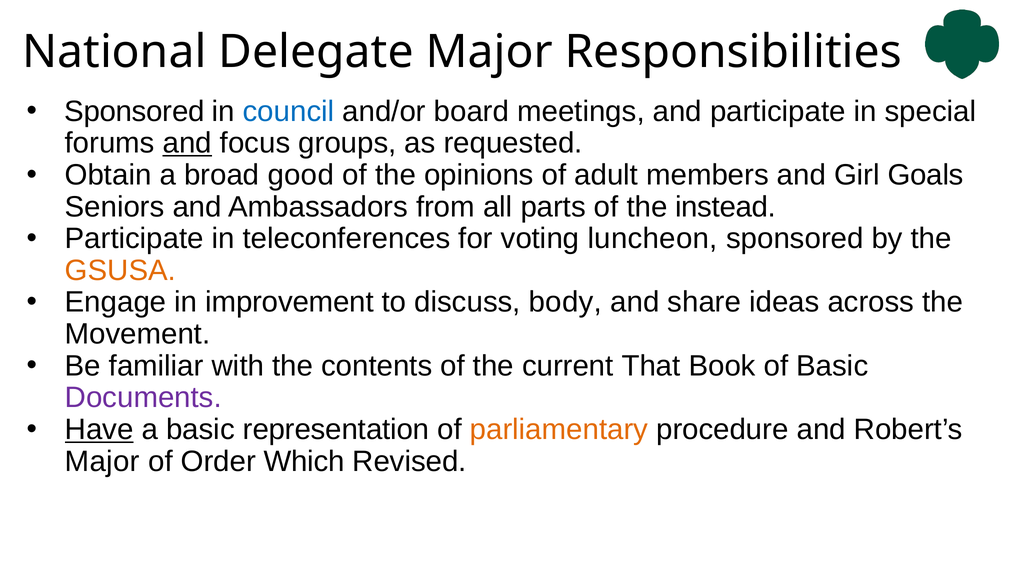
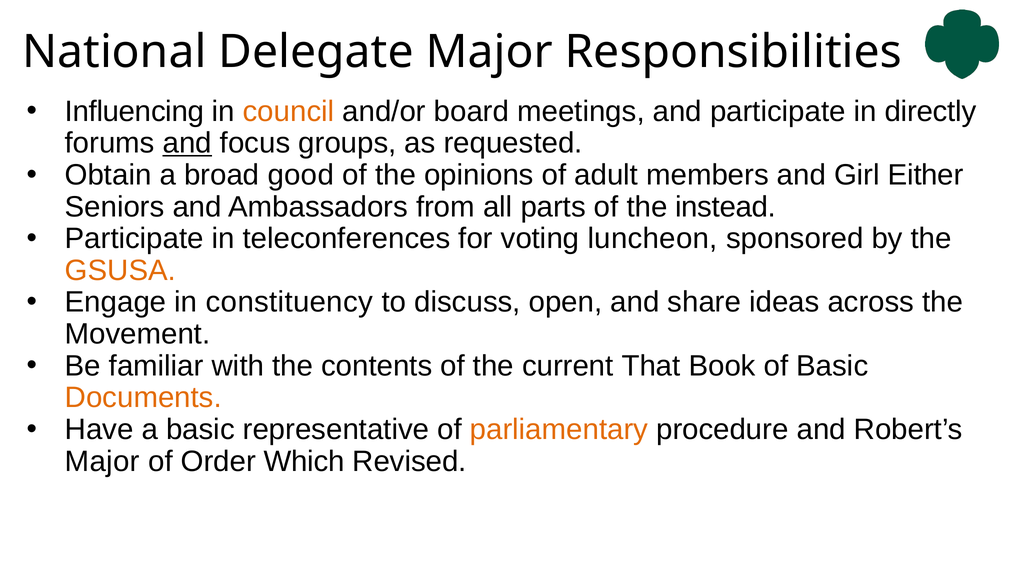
Sponsored: Sponsored -> Influencing (134, 111)
council colour: blue -> orange (289, 111)
special: special -> directly (931, 111)
Goals: Goals -> Either (926, 175)
improvement: improvement -> constituency (289, 302)
body: body -> open (565, 302)
Documents colour: purple -> orange (143, 398)
Have underline: present -> none (99, 430)
representation: representation -> representative (336, 430)
